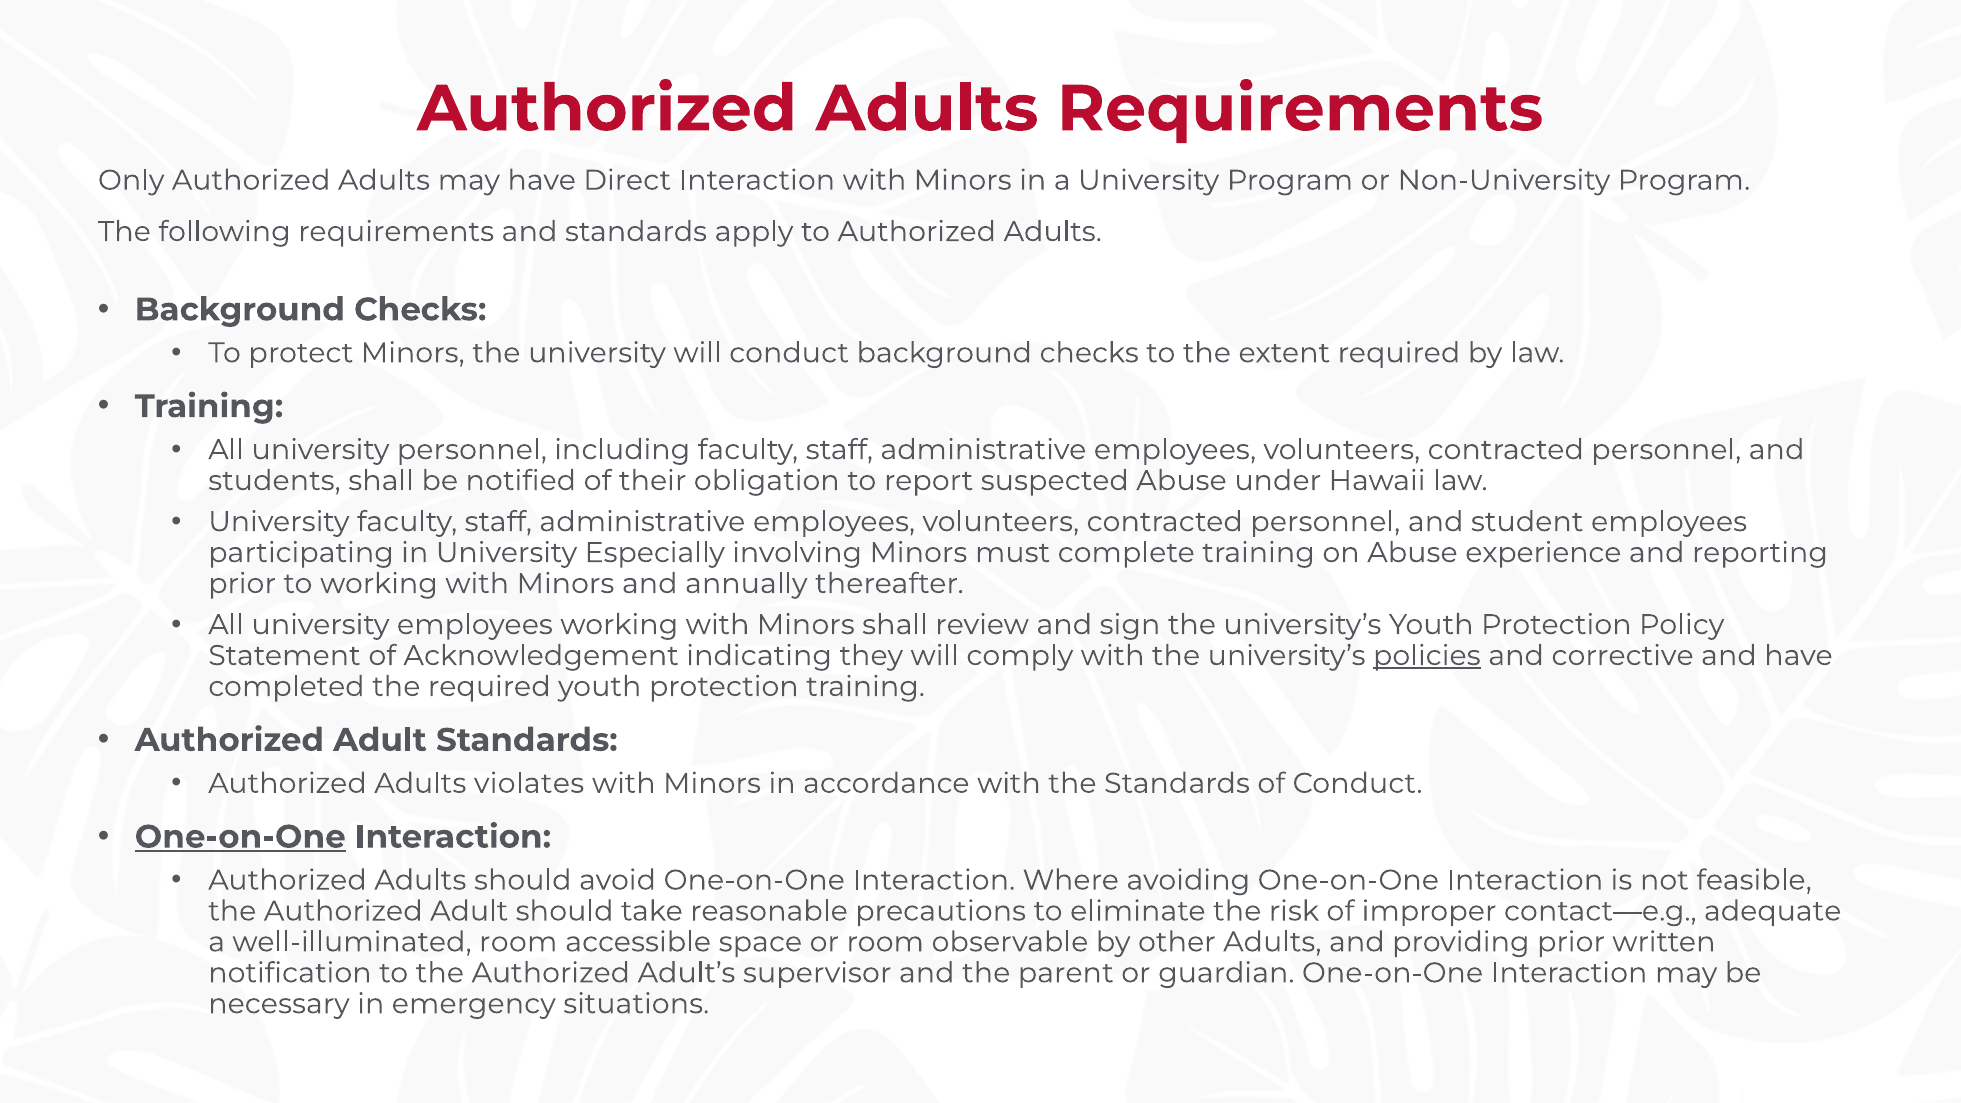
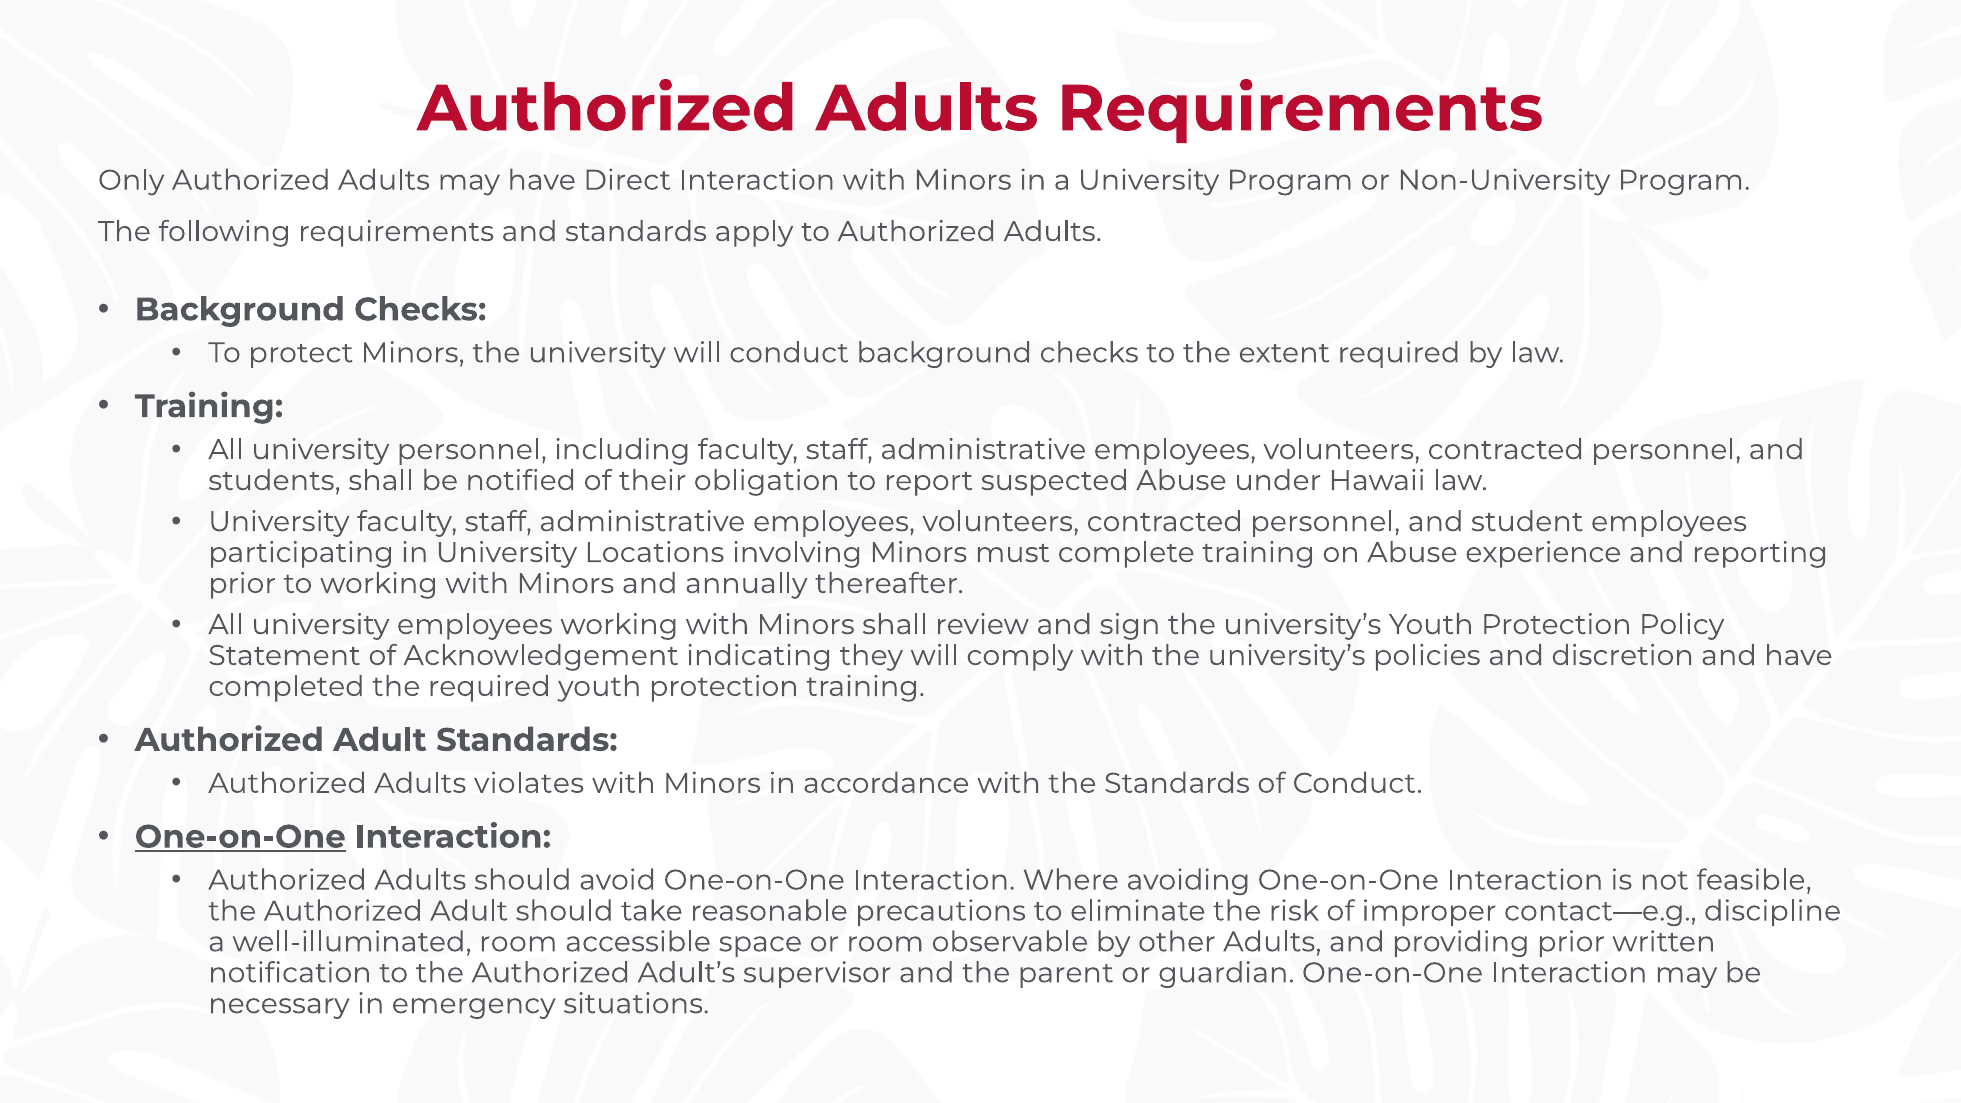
Especially: Especially -> Locations (655, 553)
policies underline: present -> none (1427, 656)
corrective: corrective -> discretion (1623, 656)
adequate: adequate -> discipline (1773, 911)
